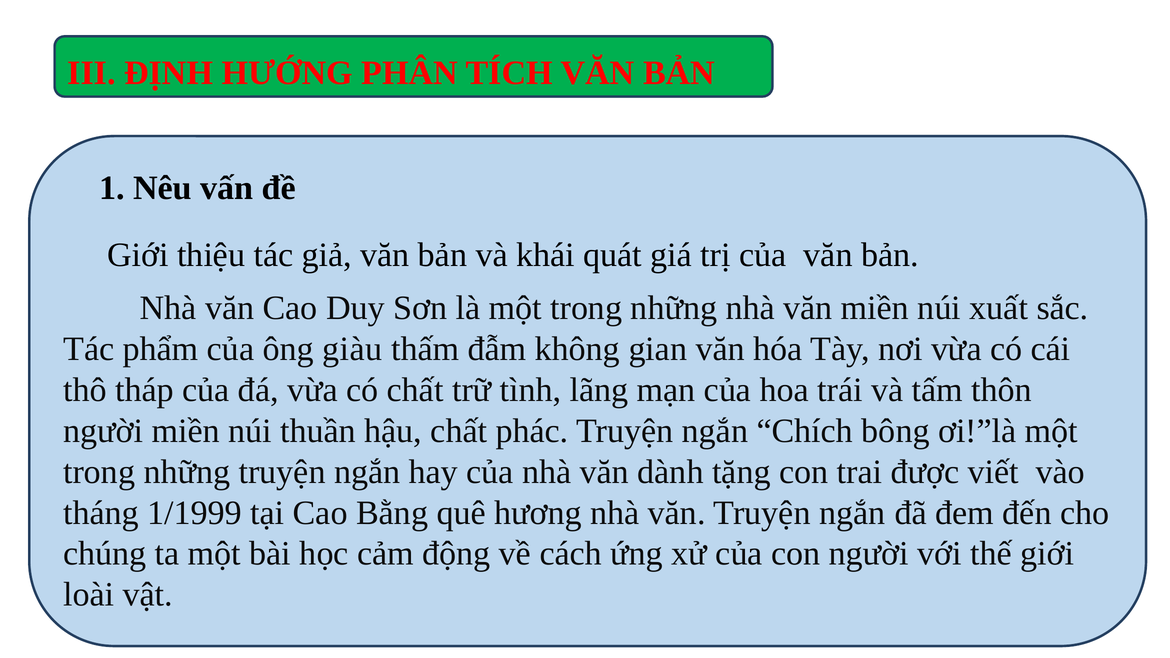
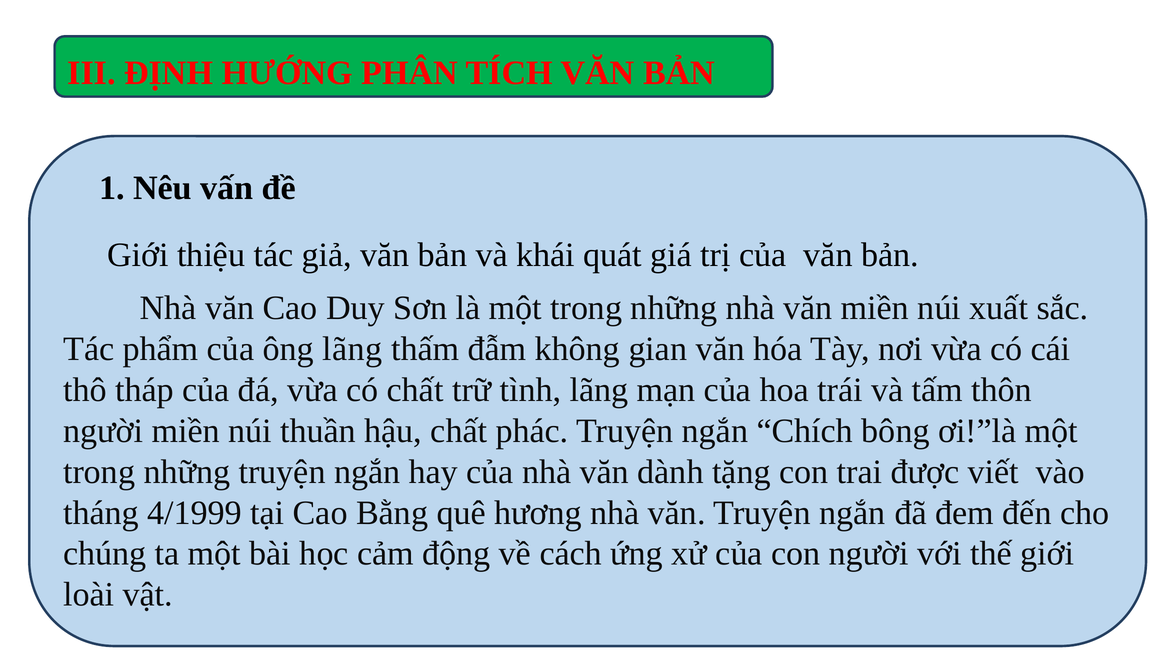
ông giàu: giàu -> lãng (352, 349)
1/1999: 1/1999 -> 4/1999 (195, 513)
